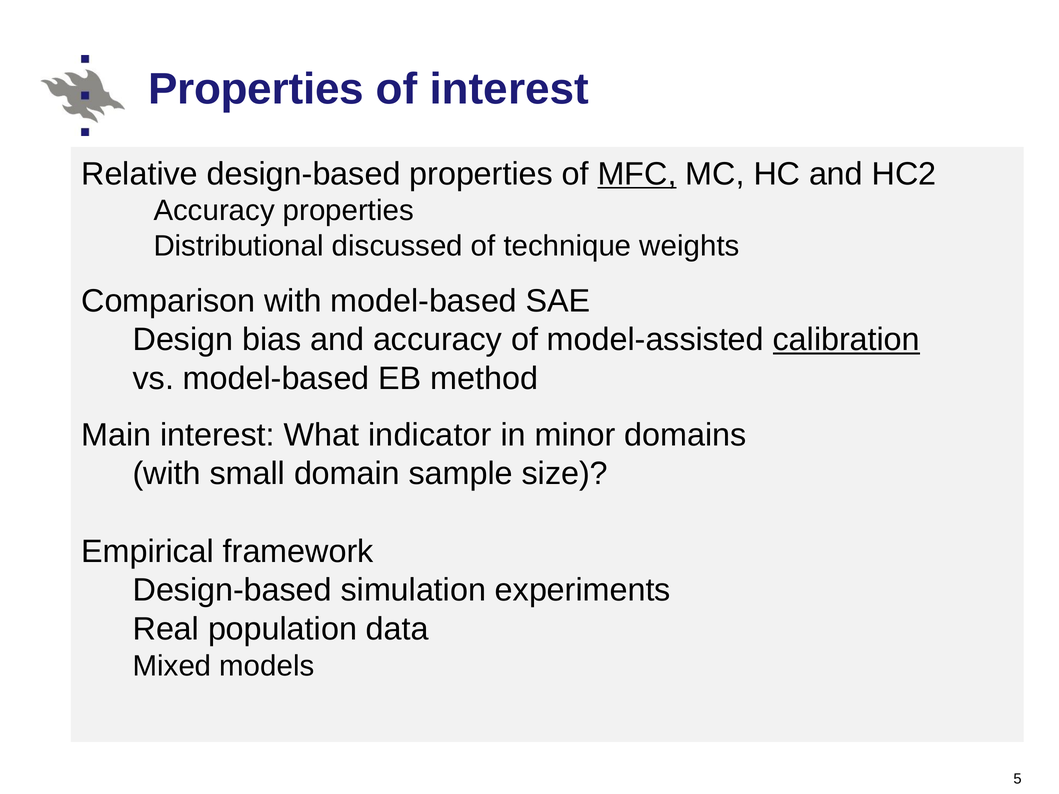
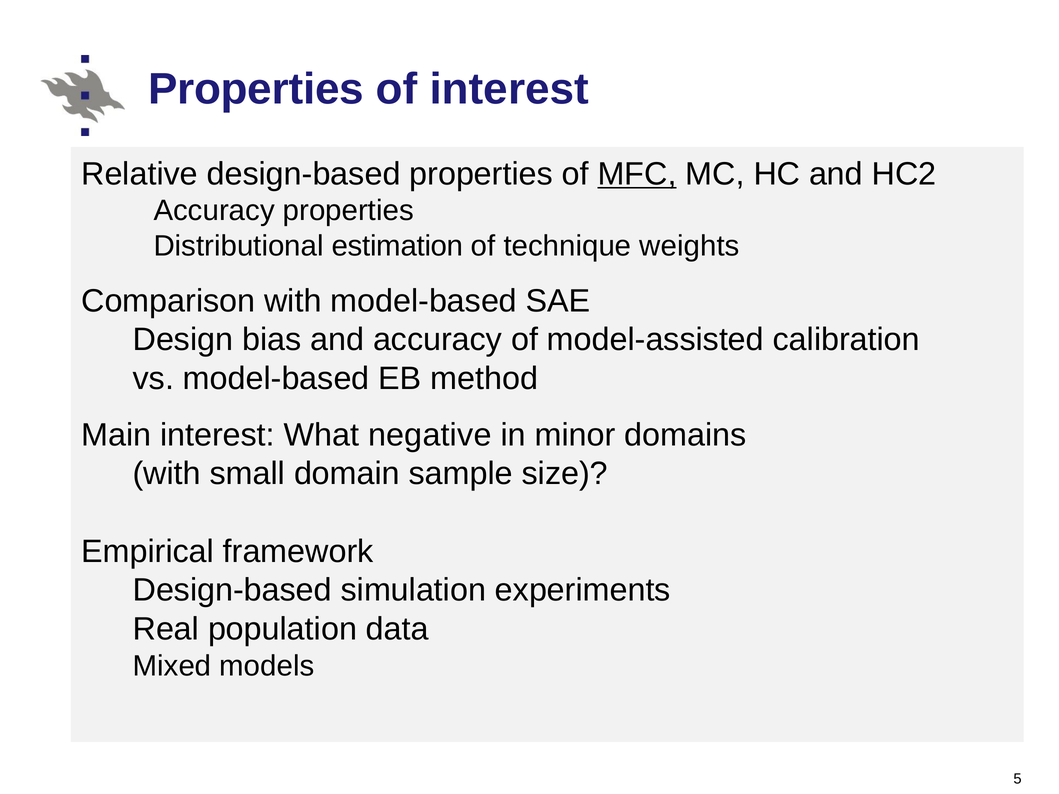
discussed: discussed -> estimation (397, 246)
calibration underline: present -> none (846, 340)
indicator: indicator -> negative (430, 435)
